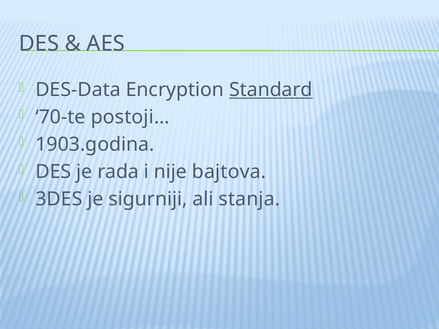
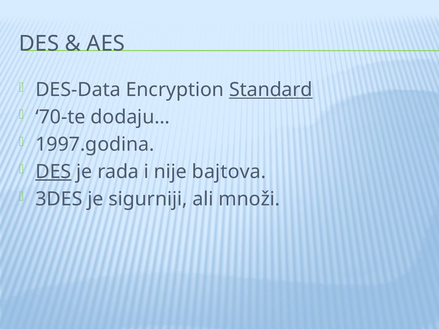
postoji…: postoji… -> dodaju… (130, 117)
1903.godina: 1903.godina -> 1997.godina (95, 144)
DES underline: none -> present (53, 172)
stanja: stanja -> množi (249, 199)
